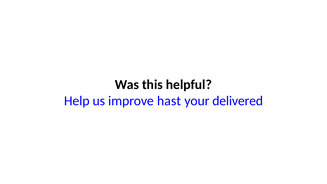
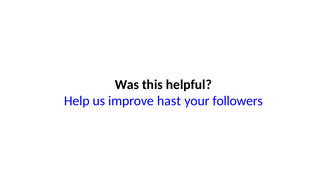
delivered: delivered -> followers (238, 101)
